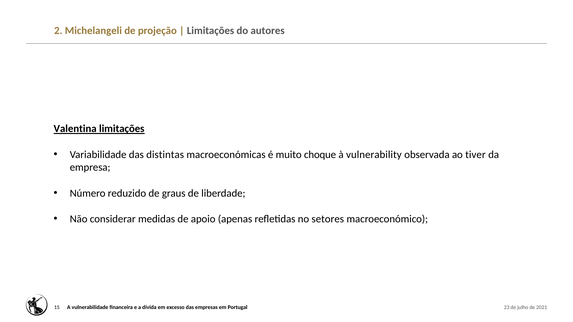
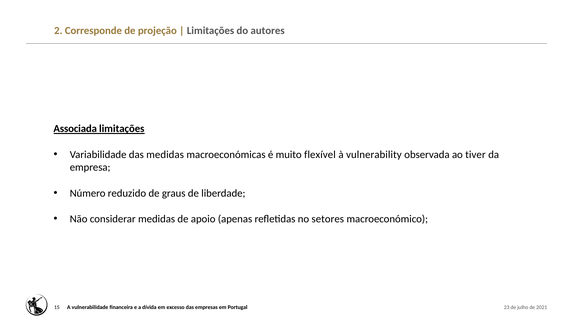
Michelangeli: Michelangeli -> Corresponde (93, 30)
Valentina: Valentina -> Associada (75, 129)
das distintas: distintas -> medidas (165, 155)
choque: choque -> flexível (320, 155)
